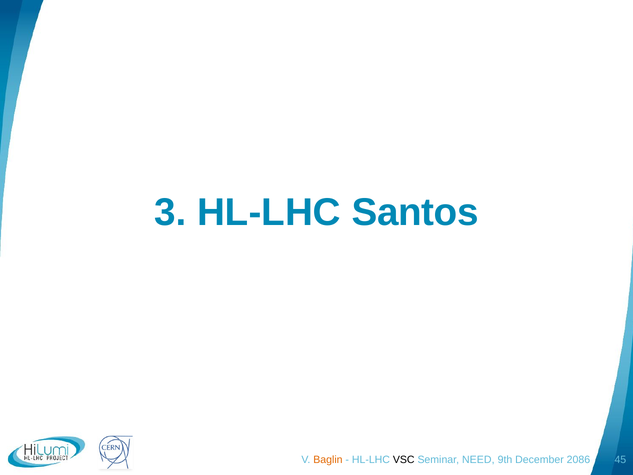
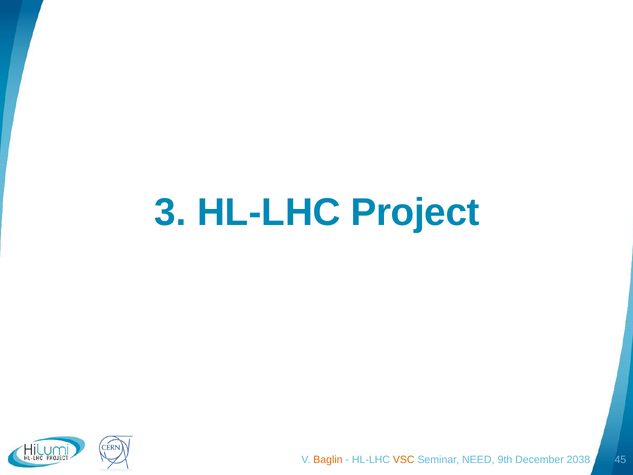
Santos: Santos -> Project (415, 212)
VSC colour: black -> orange (404, 459)
2086: 2086 -> 2038 (578, 459)
